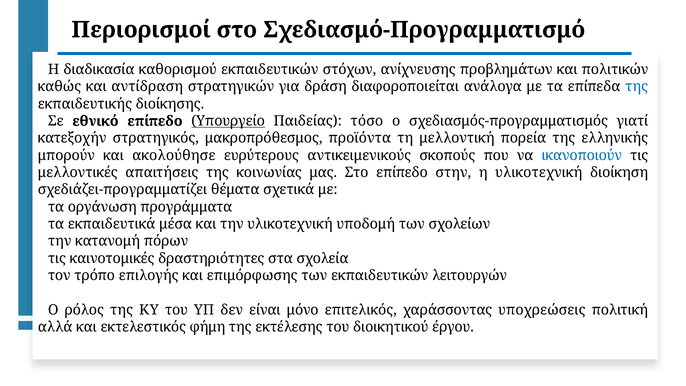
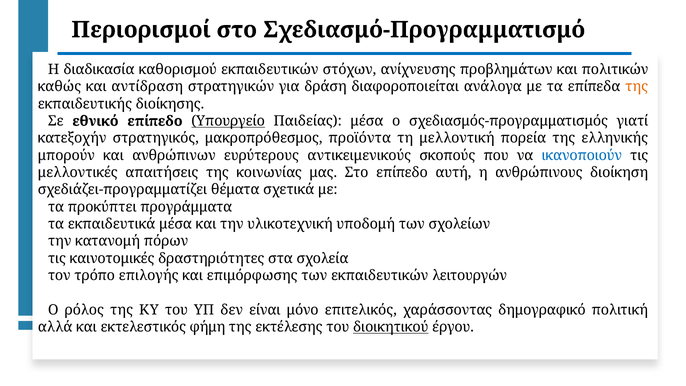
της colour: blue -> orange (637, 87)
Παιδείας τόσο: τόσο -> μέσα (367, 121)
ακολούθησε: ακολούθησε -> ανθρώπινων (174, 155)
στην: στην -> αυτή (453, 173)
η υλικοτεχνική: υλικοτεχνική -> ανθρώπινους (539, 173)
οργάνωση: οργάνωση -> προκύπτει (102, 207)
υποχρεώσεις: υποχρεώσεις -> δημογραφικό (542, 310)
διοικητικού underline: none -> present (391, 327)
